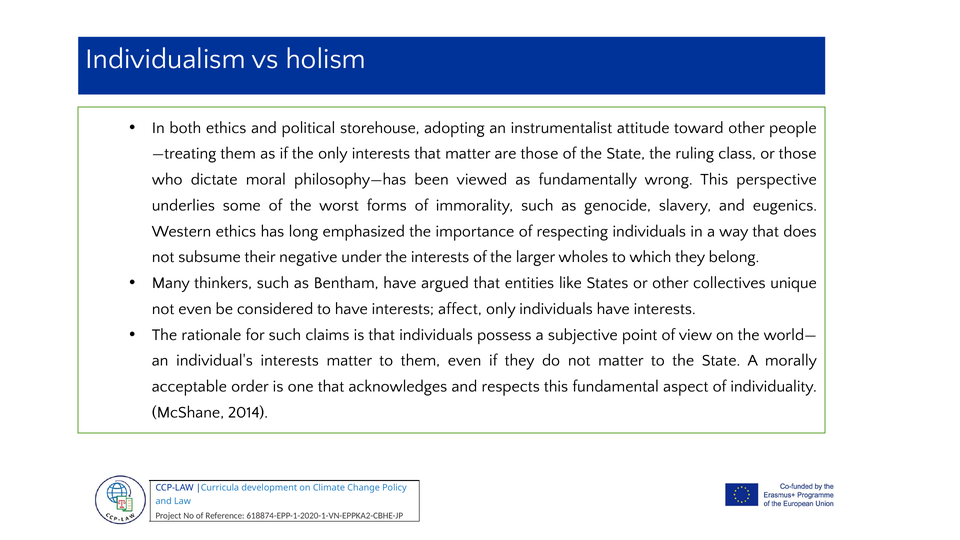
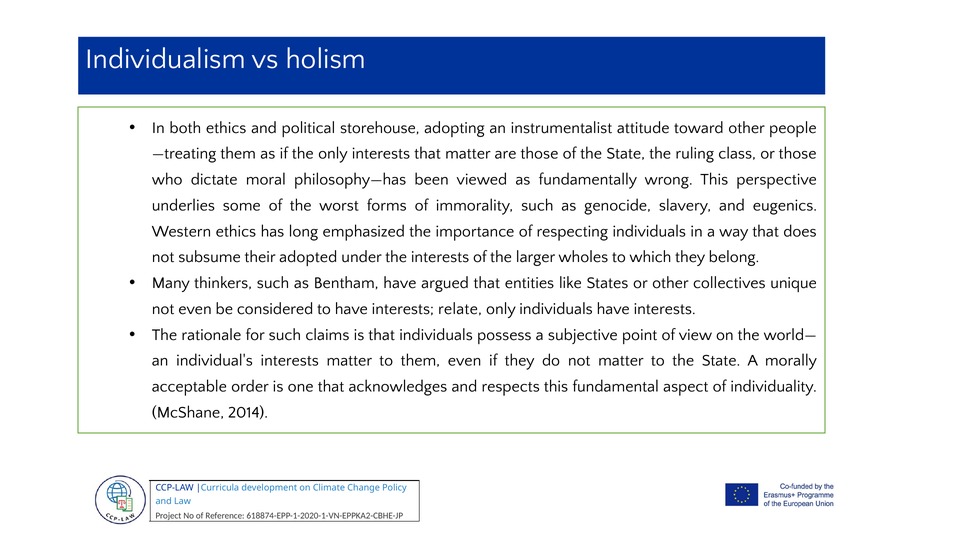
negative: negative -> adopted (308, 257)
affect: affect -> relate (460, 309)
